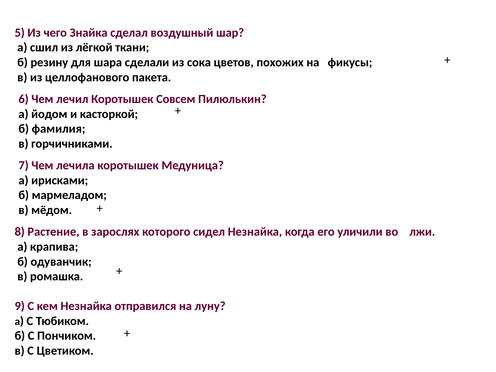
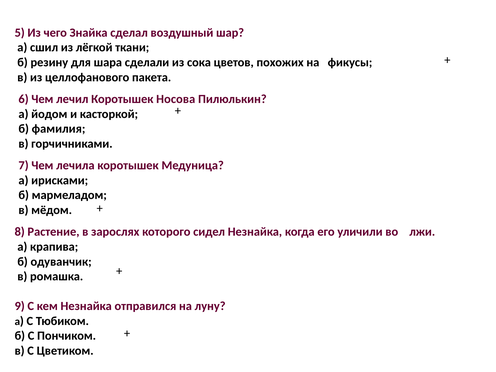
Совсем: Совсем -> Носова (176, 99)
